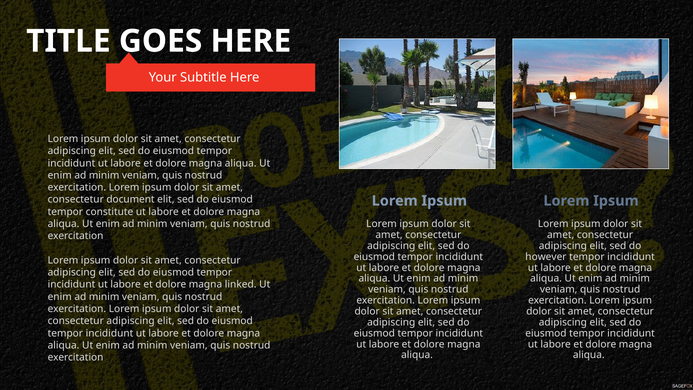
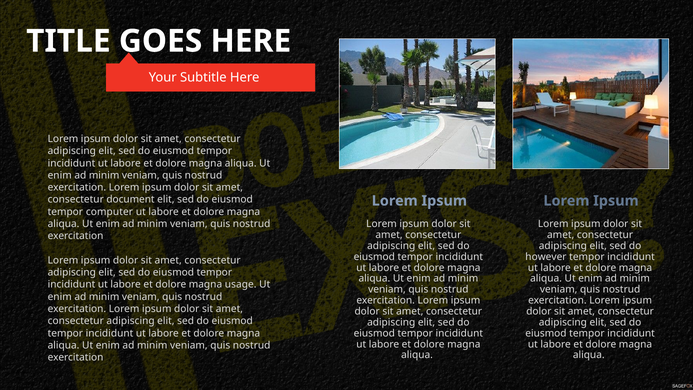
constitute: constitute -> computer (109, 212)
linked: linked -> usage (241, 284)
